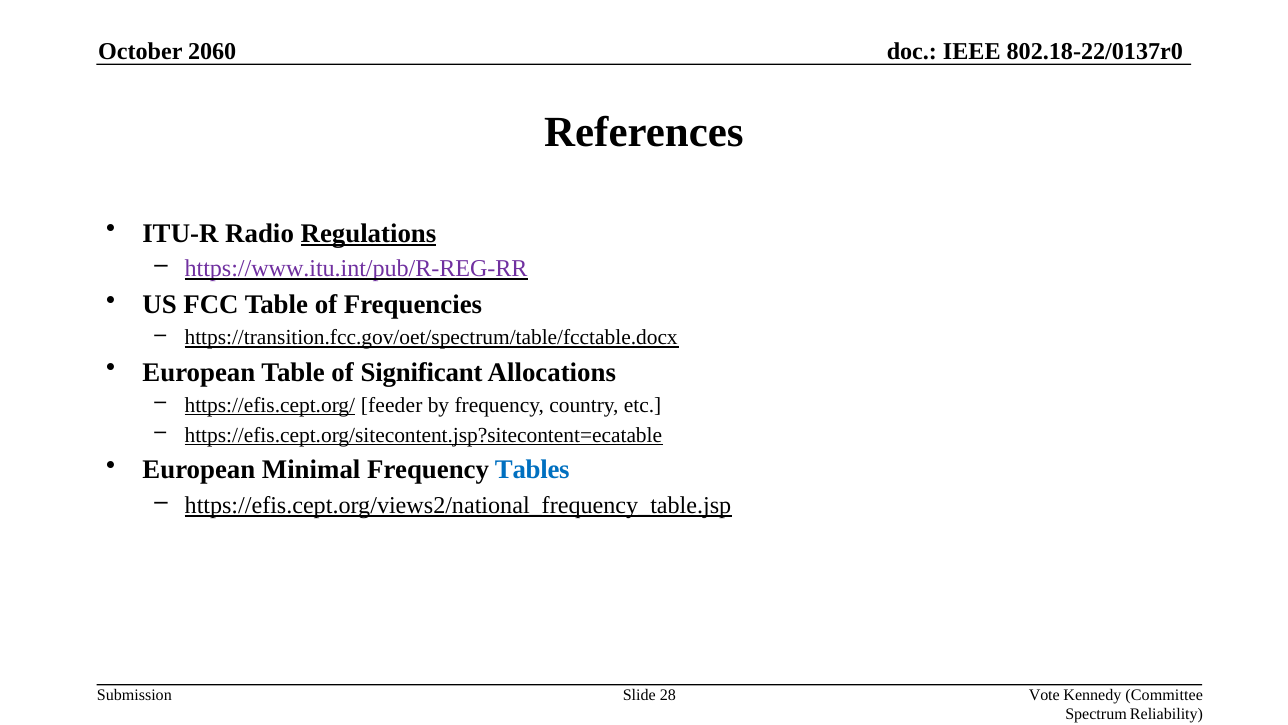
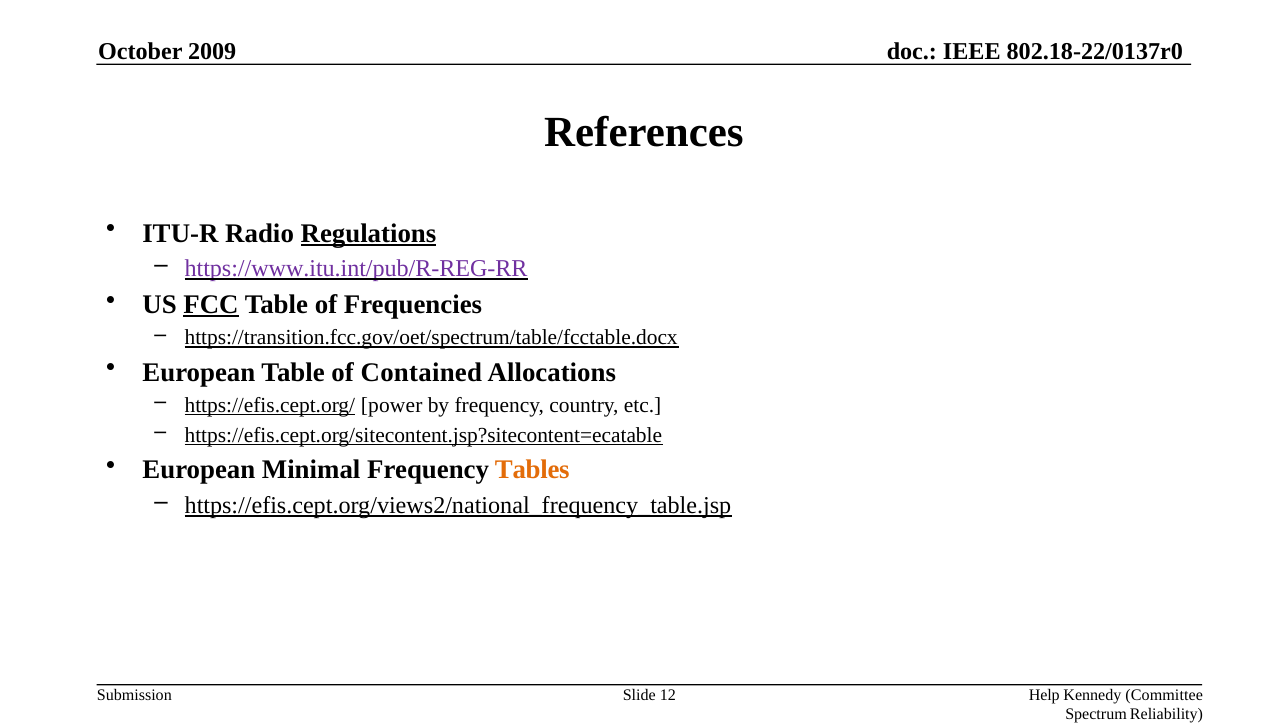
2060: 2060 -> 2009 (212, 52)
FCC underline: none -> present (211, 304)
Significant: Significant -> Contained (421, 372)
feeder: feeder -> power (392, 405)
Tables colour: blue -> orange (532, 470)
28: 28 -> 12 (668, 695)
Vote: Vote -> Help (1044, 695)
